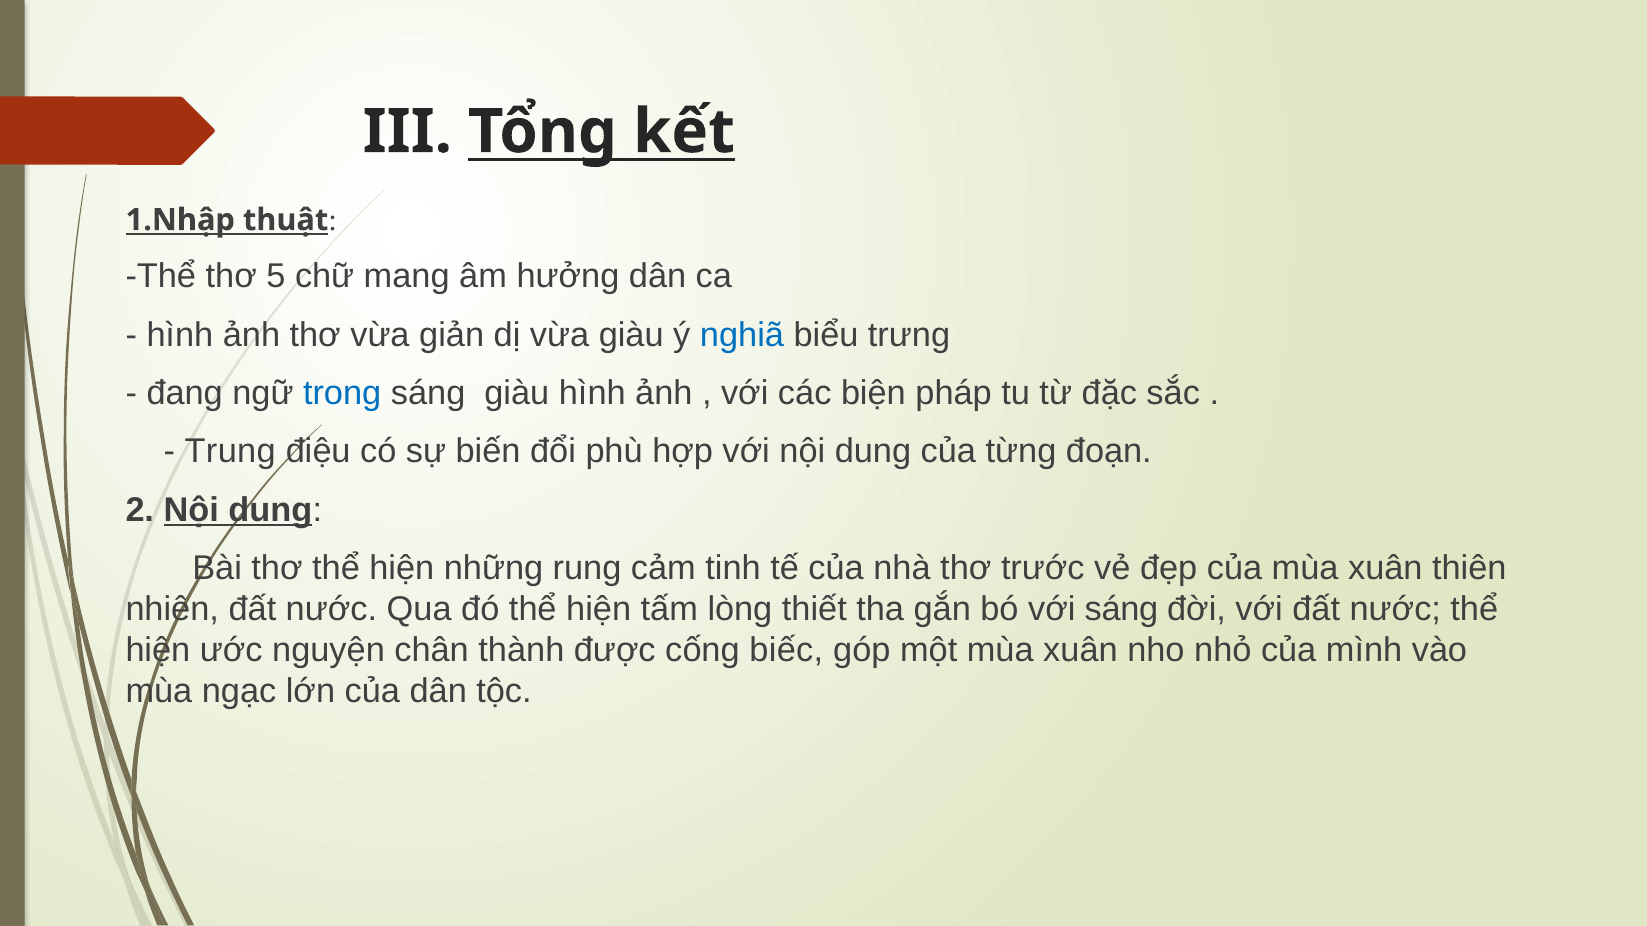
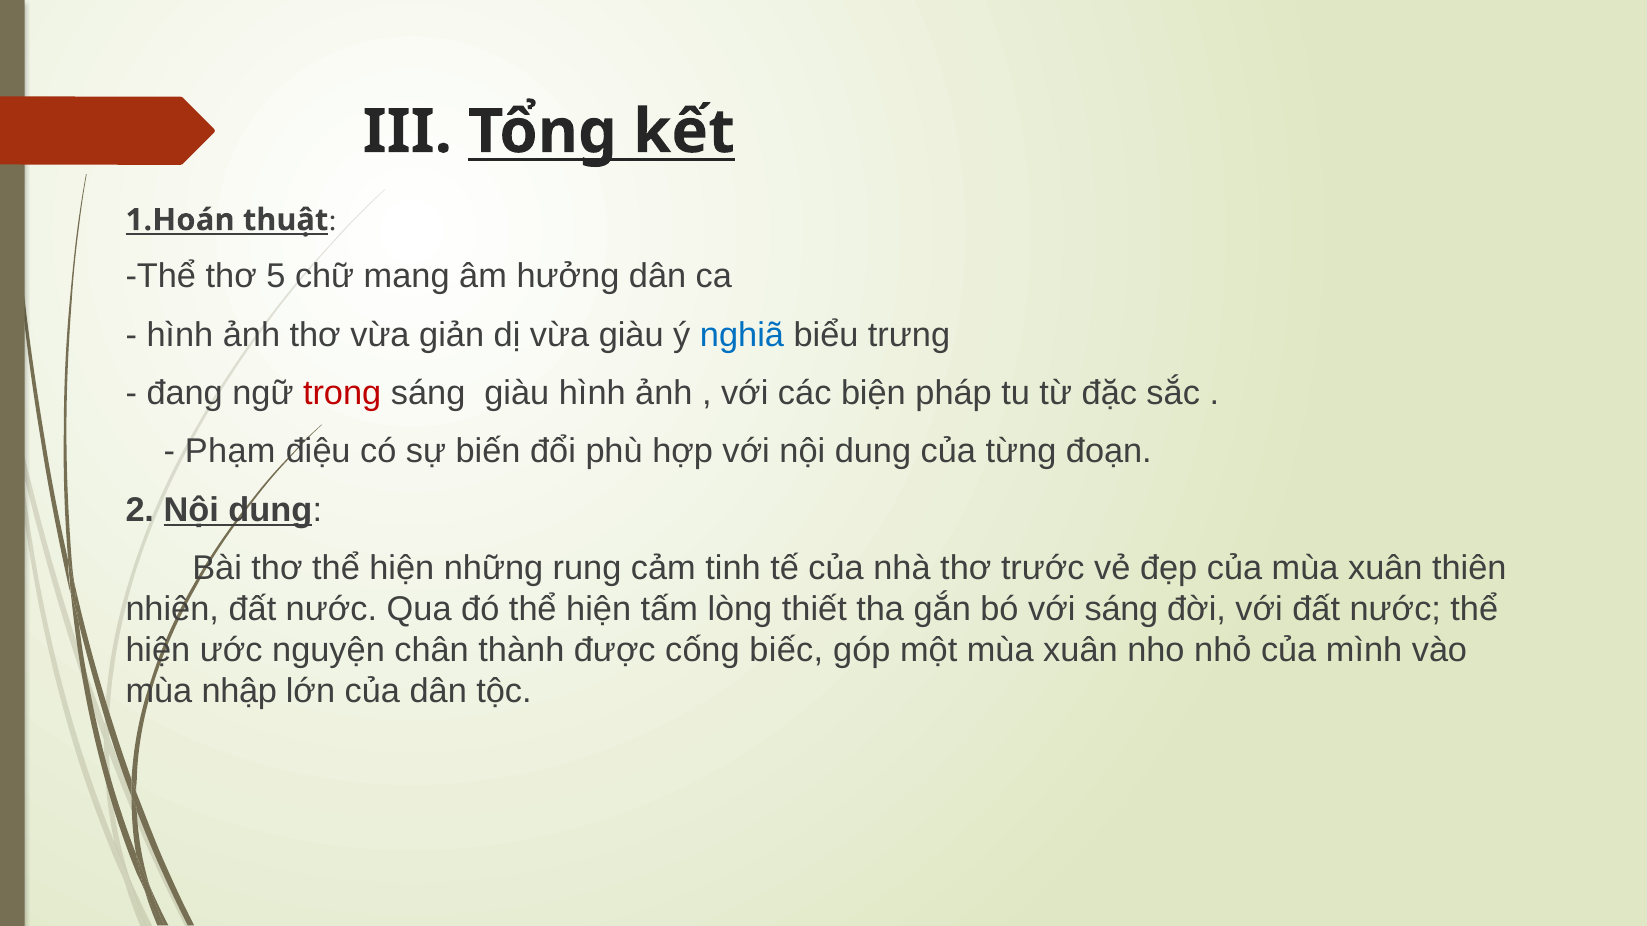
1.Nhập: 1.Nhập -> 1.Hoán (180, 220)
trong colour: blue -> red (342, 393)
Trung: Trung -> Phạm (230, 452)
ngạc: ngạc -> nhập (239, 692)
